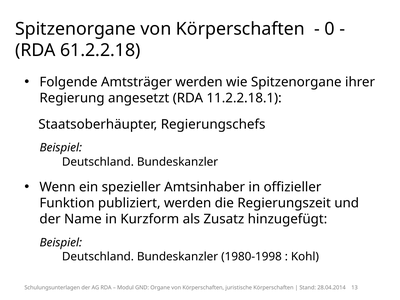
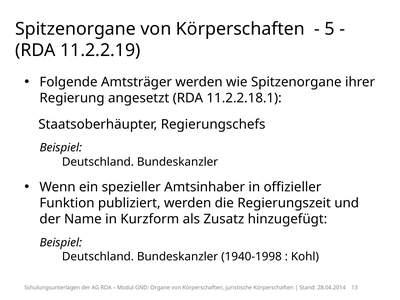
0: 0 -> 5 (330, 29)
61.2.2.18: 61.2.2.18 -> 11.2.2.19 (100, 50)
1980-1998: 1980-1998 -> 1940-1998 (251, 257)
